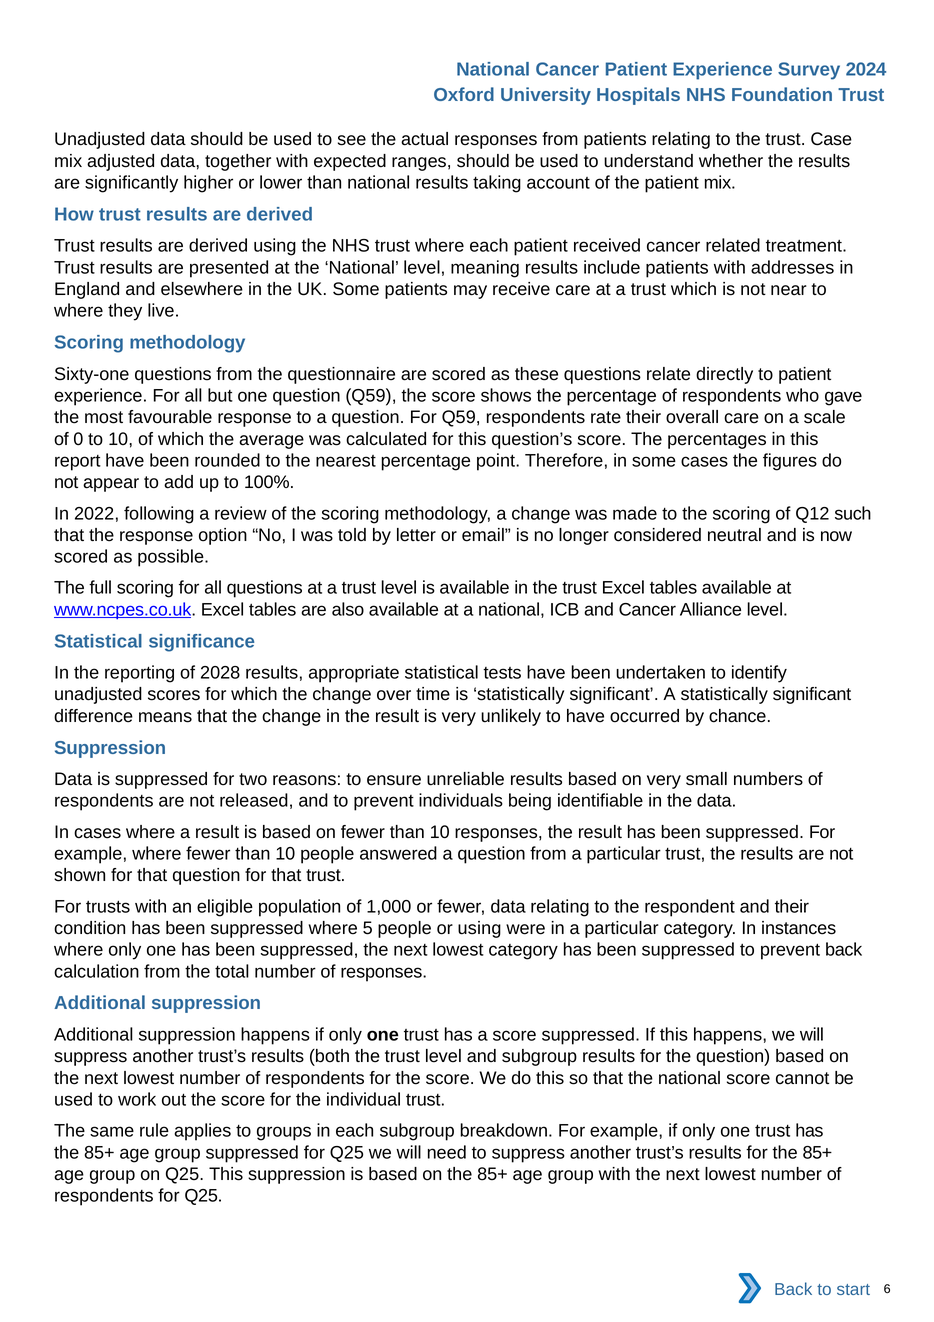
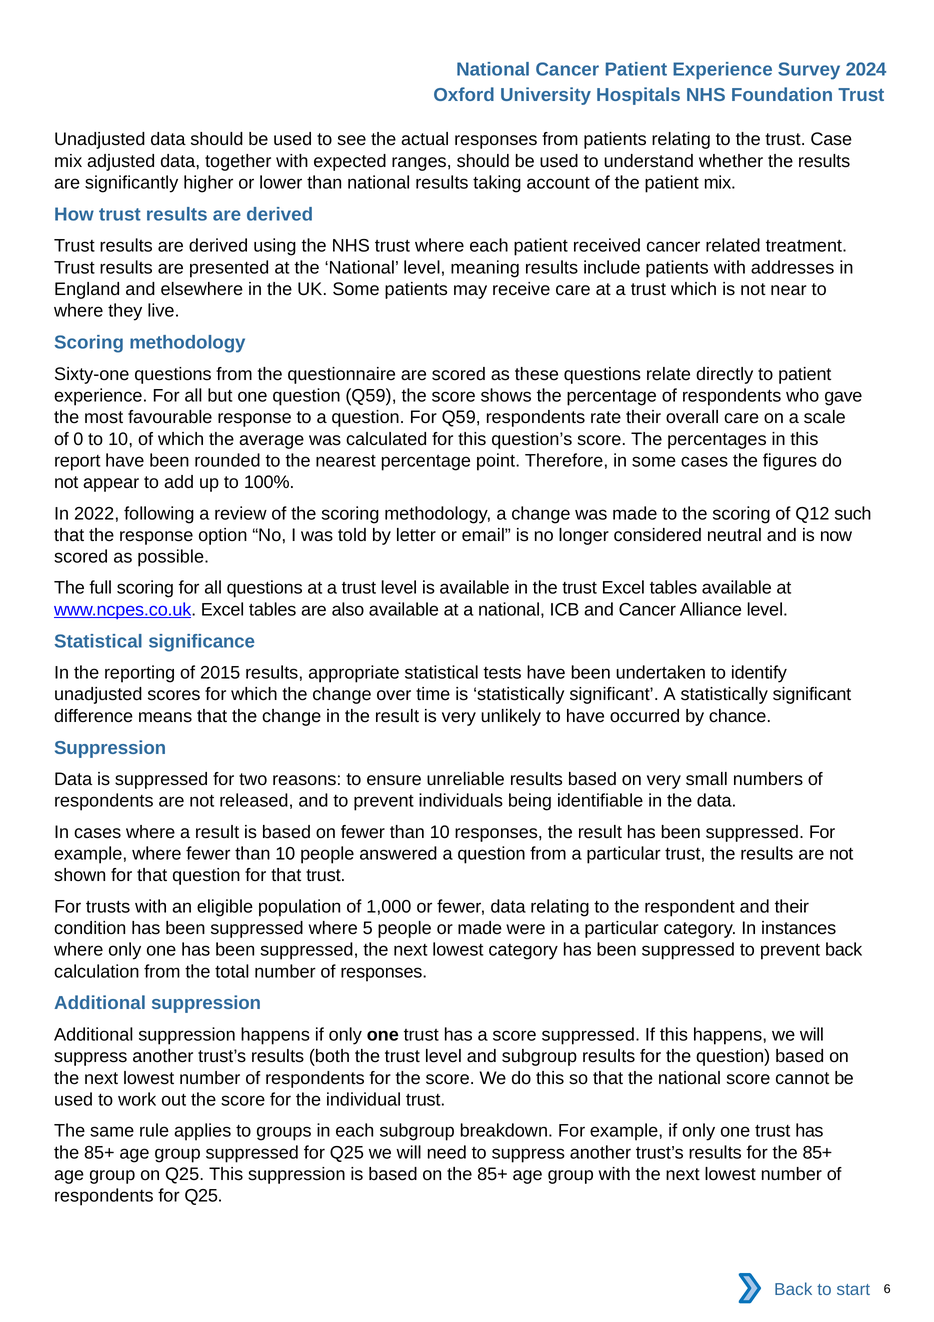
2028: 2028 -> 2015 (220, 673)
or using: using -> made (480, 928)
